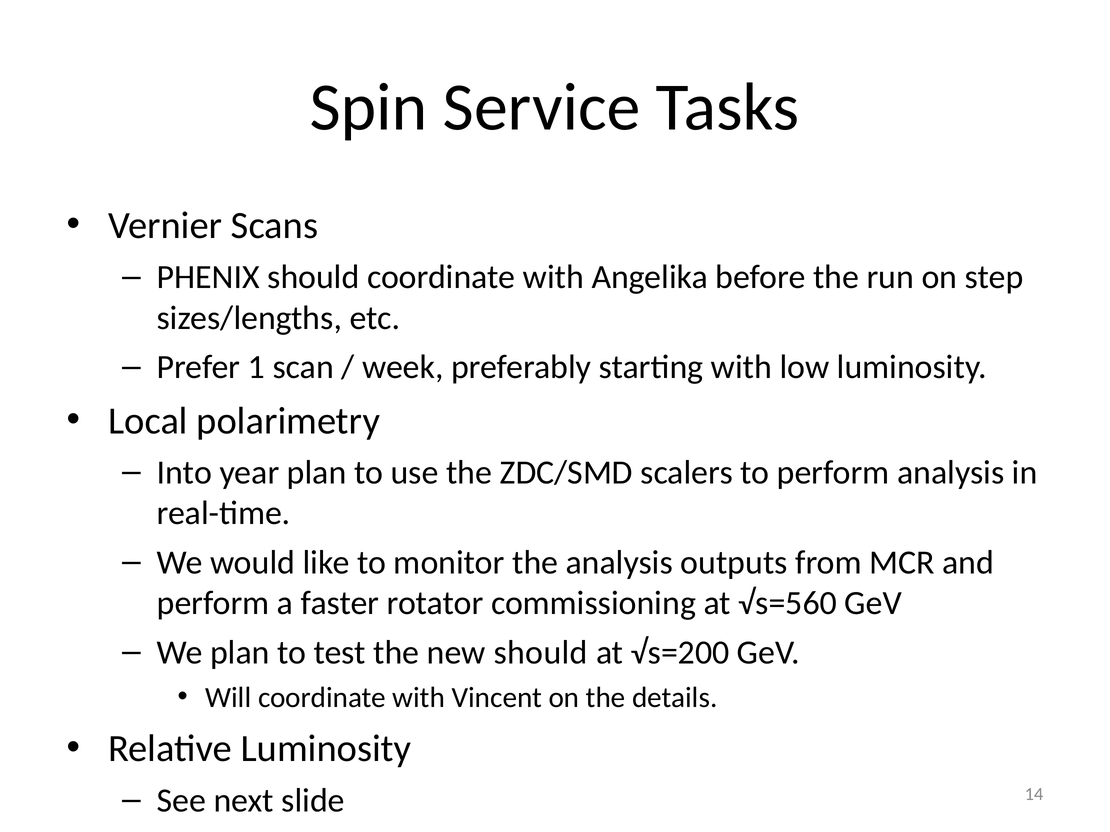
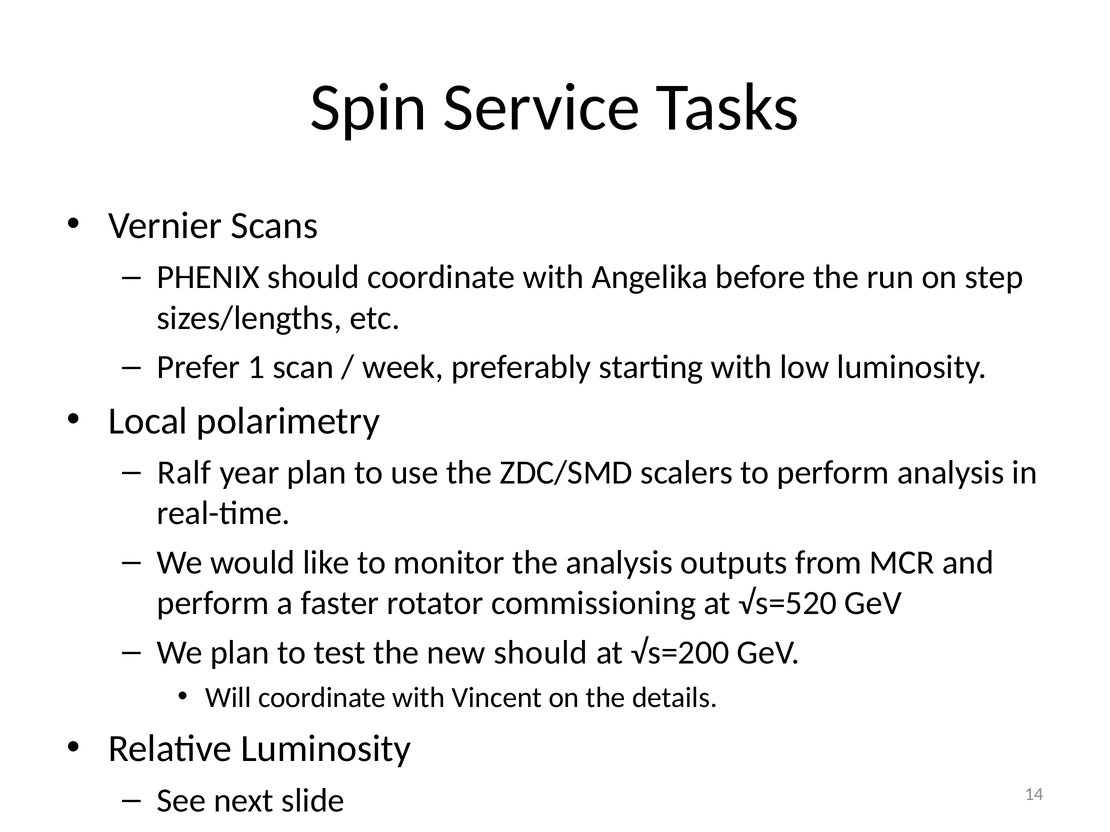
Into: Into -> Ralf (184, 473)
√s=560: √s=560 -> √s=520 (788, 604)
